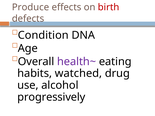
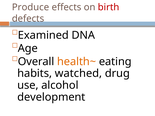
Condition: Condition -> Examined (43, 35)
health~ colour: purple -> orange (77, 62)
progressively: progressively -> development (51, 97)
